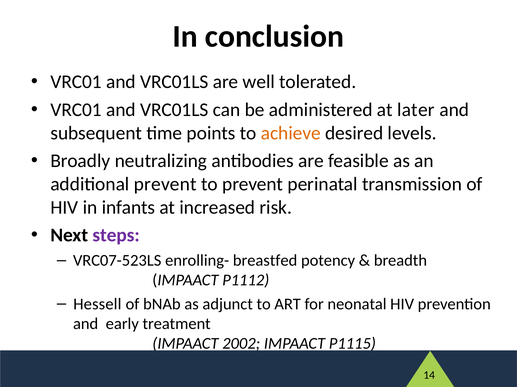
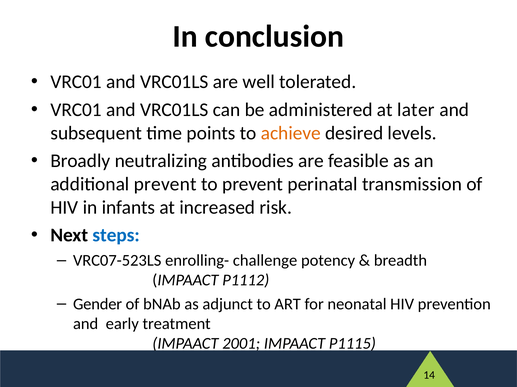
steps colour: purple -> blue (116, 236)
breastfed: breastfed -> challenge (265, 261)
Hessell: Hessell -> Gender (98, 305)
2002: 2002 -> 2001 (241, 344)
